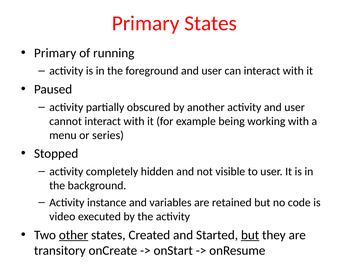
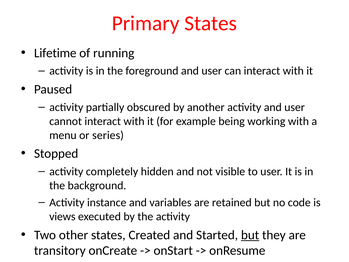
Primary: Primary -> Lifetime (55, 53)
video: video -> views (62, 216)
other underline: present -> none (74, 235)
